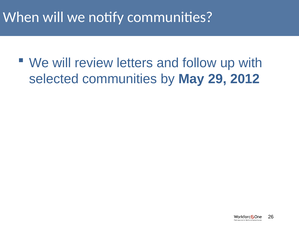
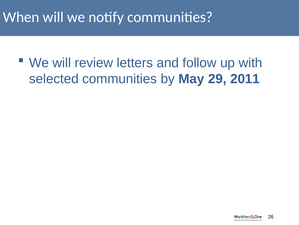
2012: 2012 -> 2011 (245, 79)
